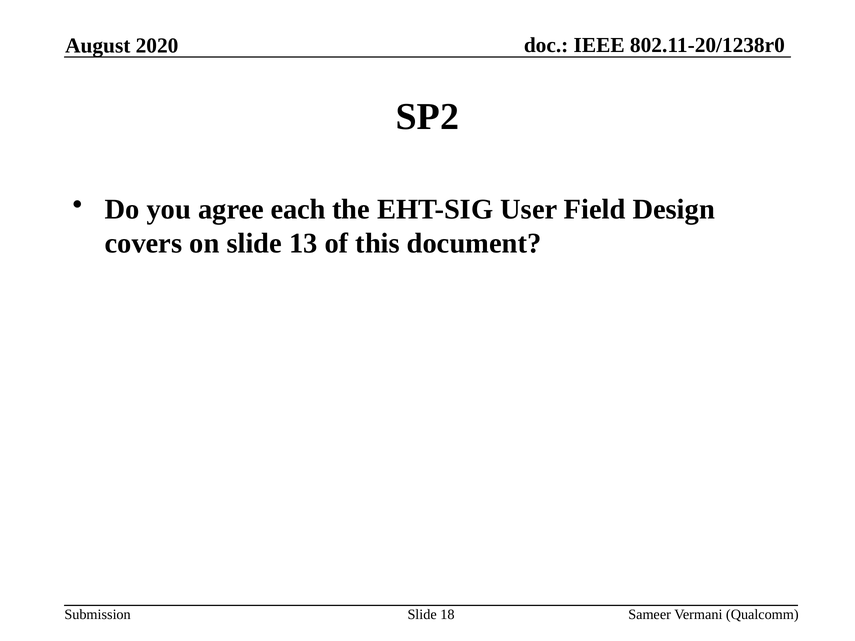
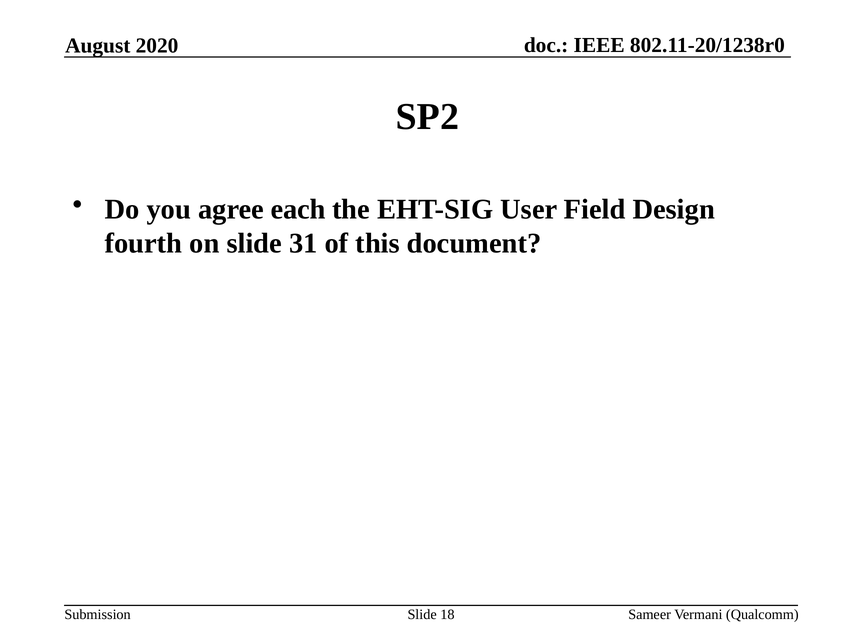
covers: covers -> fourth (143, 244)
13: 13 -> 31 (303, 244)
